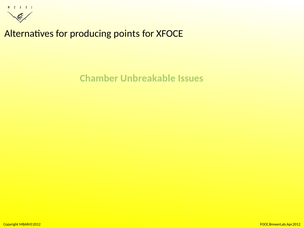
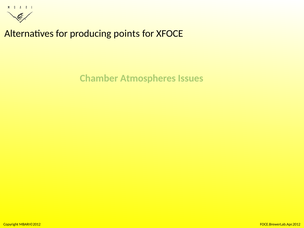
Unbreakable: Unbreakable -> Atmospheres (148, 78)
